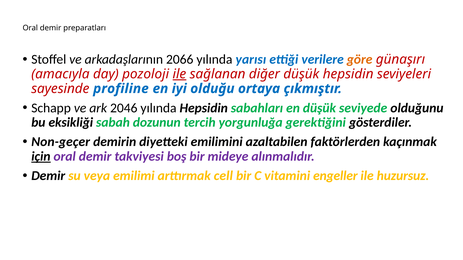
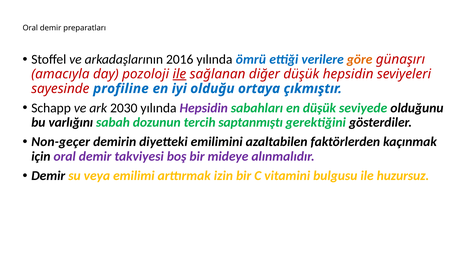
2066: 2066 -> 2016 (180, 60)
yarısı: yarısı -> ömrü (251, 60)
2046: 2046 -> 2030 (124, 108)
Hepsidin colour: black -> purple (204, 108)
eksikliği: eksikliği -> varlığını (71, 123)
yorgunluğa: yorgunluğa -> saptanmıştı (251, 123)
için underline: present -> none (41, 157)
cell: cell -> izin (223, 176)
engeller: engeller -> bulgusu (335, 176)
